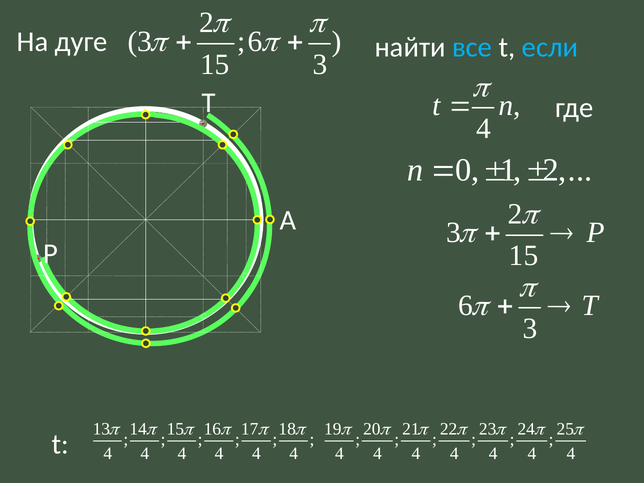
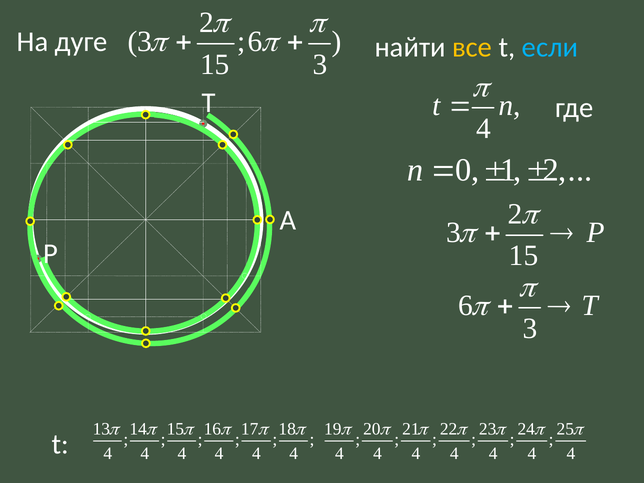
все colour: light blue -> yellow (472, 47)
